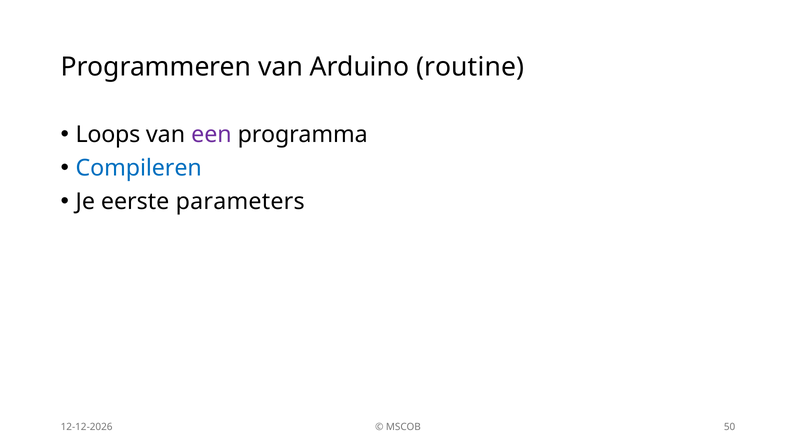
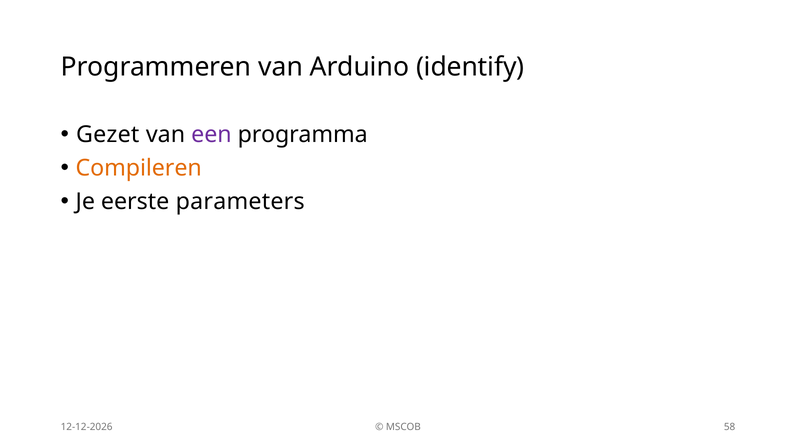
routine: routine -> identify (470, 67)
Loops: Loops -> Gezet (108, 135)
Compileren colour: blue -> orange (139, 168)
50: 50 -> 58 (730, 427)
